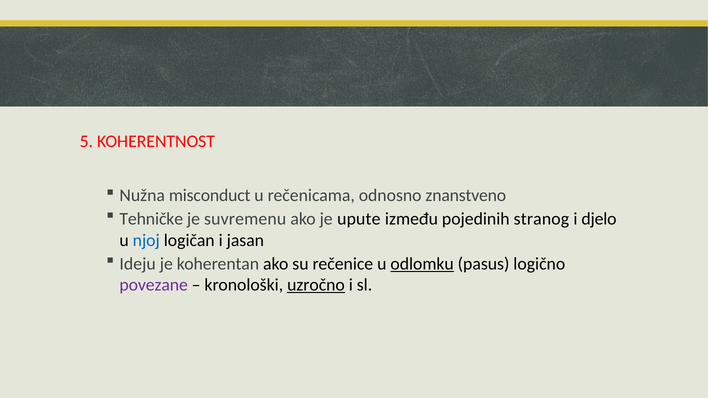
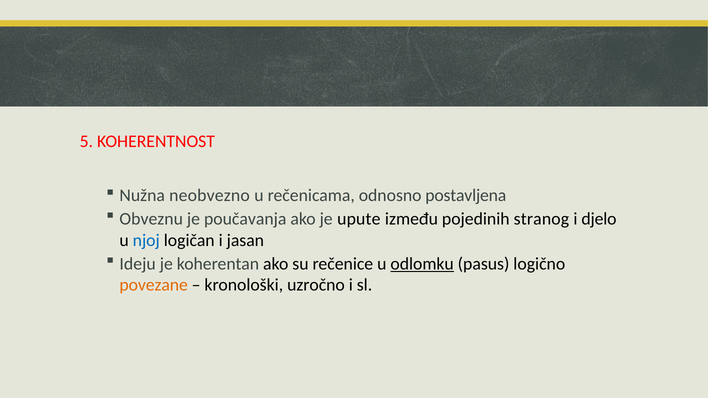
misconduct: misconduct -> neobvezno (210, 196)
znanstveno: znanstveno -> postavljena (466, 196)
Tehničke: Tehničke -> Obveznu (151, 219)
suvremenu: suvremenu -> poučavanja (245, 219)
povezane colour: purple -> orange (154, 285)
uzročno underline: present -> none (316, 285)
